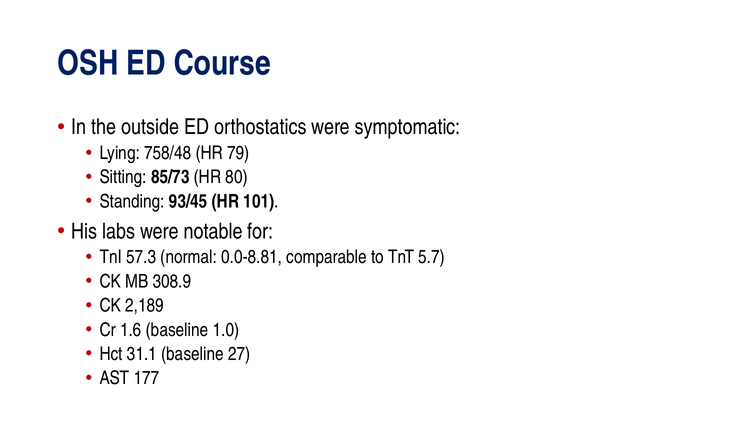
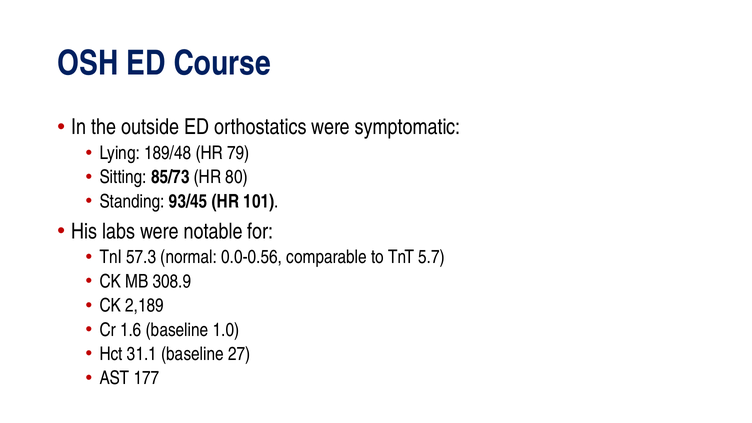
758/48: 758/48 -> 189/48 (168, 153)
0.0-8.81: 0.0-8.81 -> 0.0-0.56 (252, 257)
